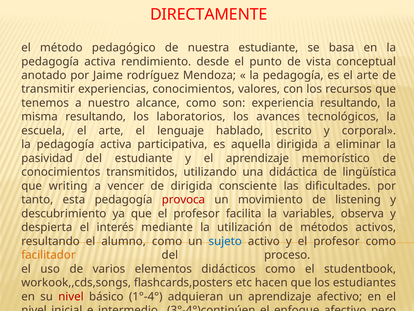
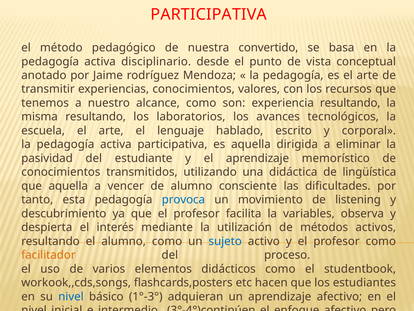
DIRECTAMENTE: DIRECTAMENTE -> PARTICIPATIVA (209, 14)
nuestra estudiante: estudiante -> convertido (268, 48)
rendimiento: rendimiento -> disciplinario (156, 61)
que writing: writing -> aquella (68, 186)
de dirigida: dirigida -> alumno (191, 186)
provoca colour: red -> blue (183, 199)
nivel colour: red -> blue (71, 296)
1°-4°: 1°-4° -> 1°-3° (146, 296)
